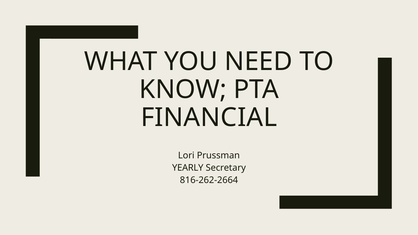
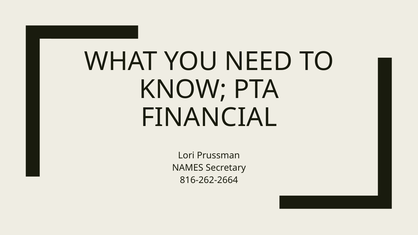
YEARLY: YEARLY -> NAMES (188, 168)
